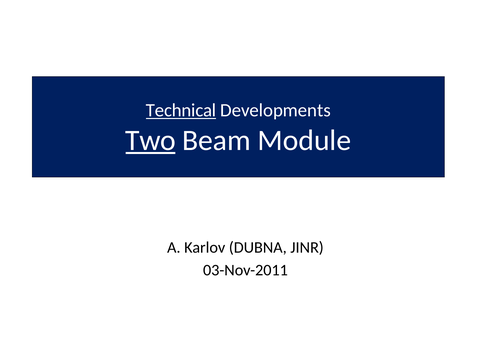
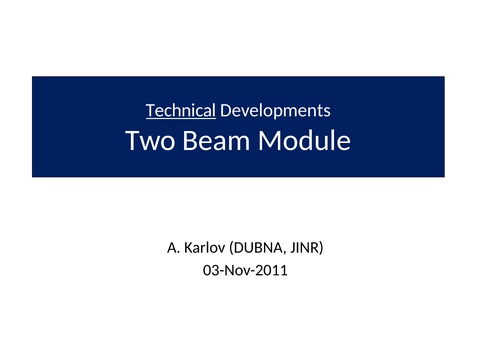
Two underline: present -> none (151, 141)
